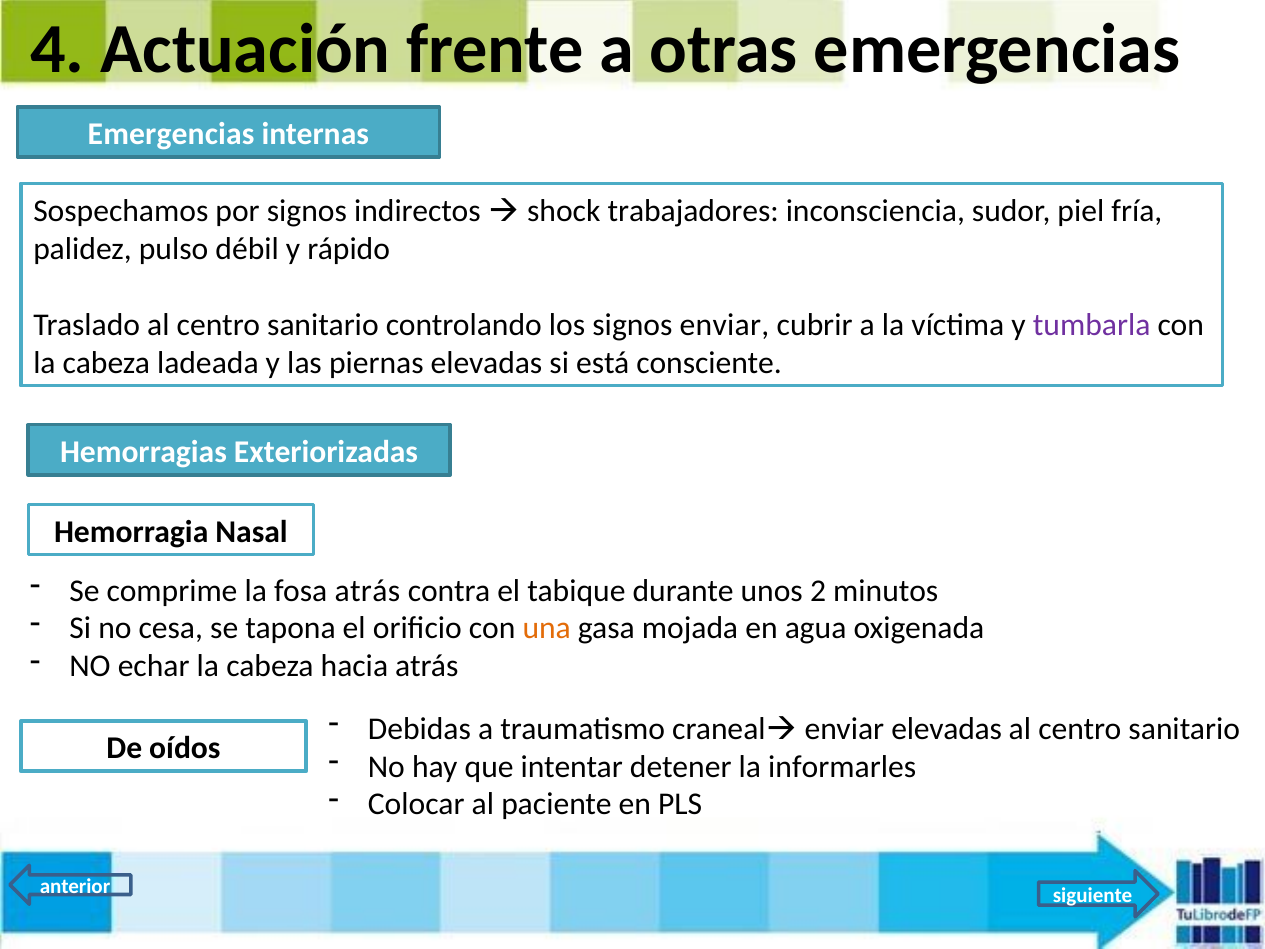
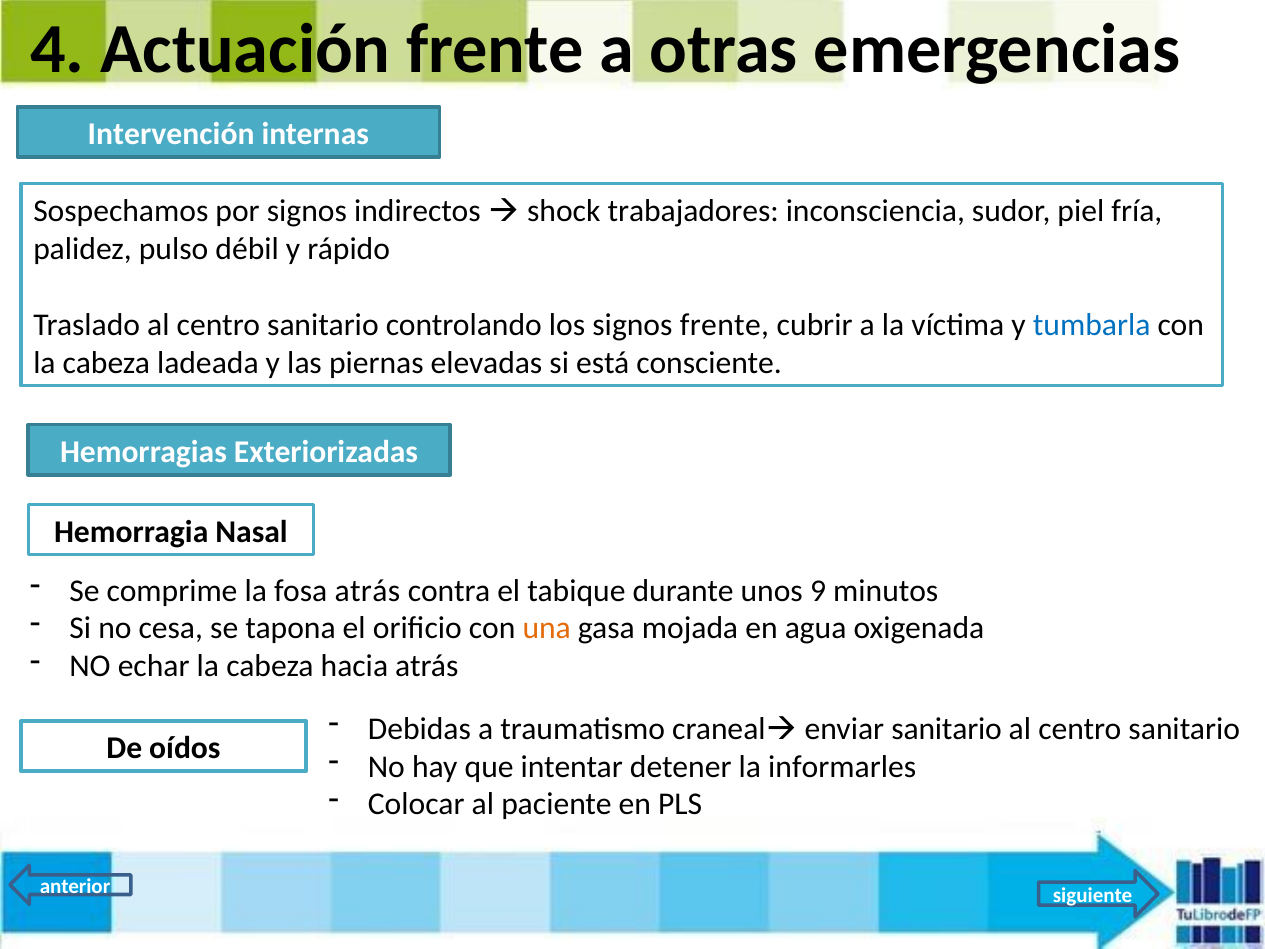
Emergencias: Emergencias -> Intervención (171, 134)
signos enviar: enviar -> frente (724, 325)
tumbarla colour: purple -> blue (1092, 325)
2: 2 -> 9 (818, 590)
enviar elevadas: elevadas -> sanitario (947, 728)
